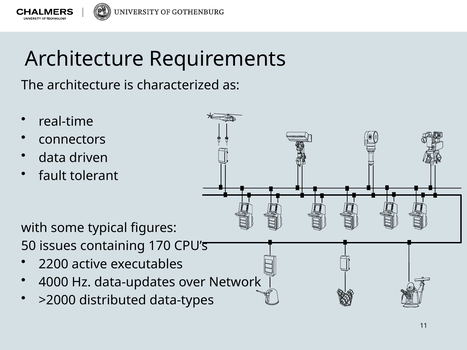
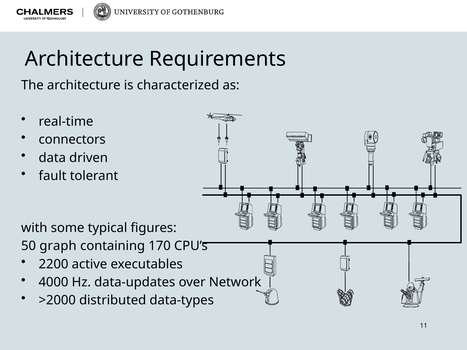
issues: issues -> graph (58, 246)
